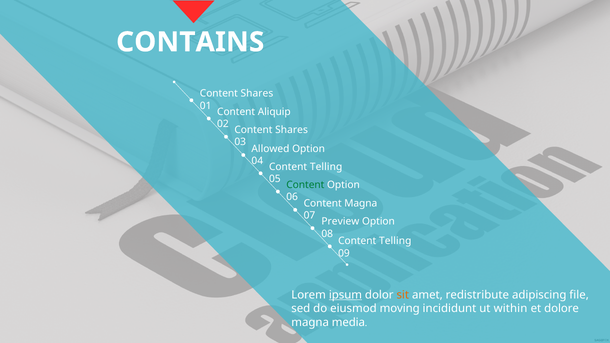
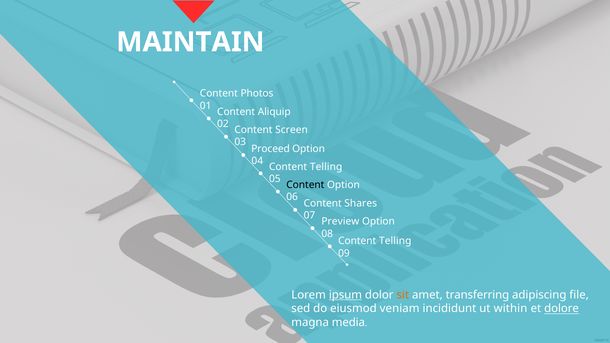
CONTAINS: CONTAINS -> MAINTAIN (190, 42)
Shares: Shares -> Photos (257, 94)
Shares: Shares -> Screen (292, 130)
Allowed: Allowed -> Proceed (271, 149)
Content colour: green -> black (305, 185)
Content Magna: Magna -> Shares (361, 203)
redistribute: redistribute -> transferring (477, 295)
moving: moving -> veniam (400, 309)
dolore underline: none -> present (562, 309)
